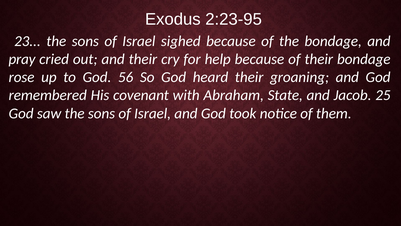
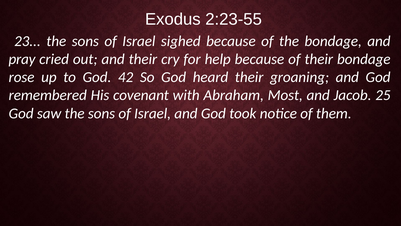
2:23-95: 2:23-95 -> 2:23-55 (234, 19)
56: 56 -> 42 (126, 77)
State: State -> Most (285, 95)
